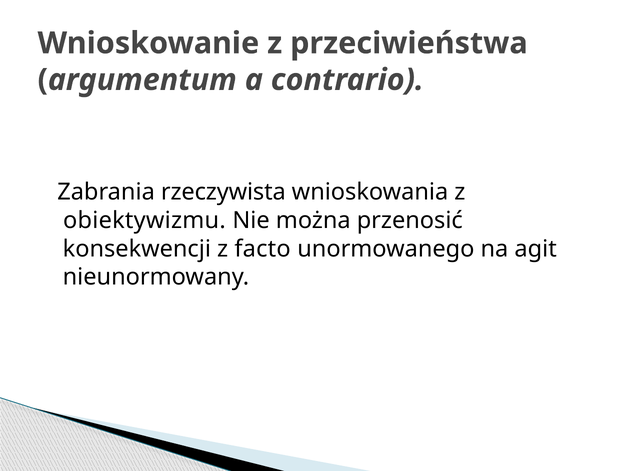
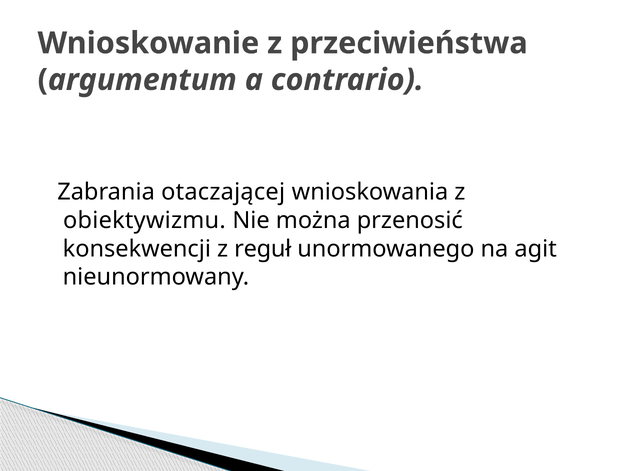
rzeczywista: rzeczywista -> otaczającej (223, 192)
facto: facto -> reguł (263, 249)
